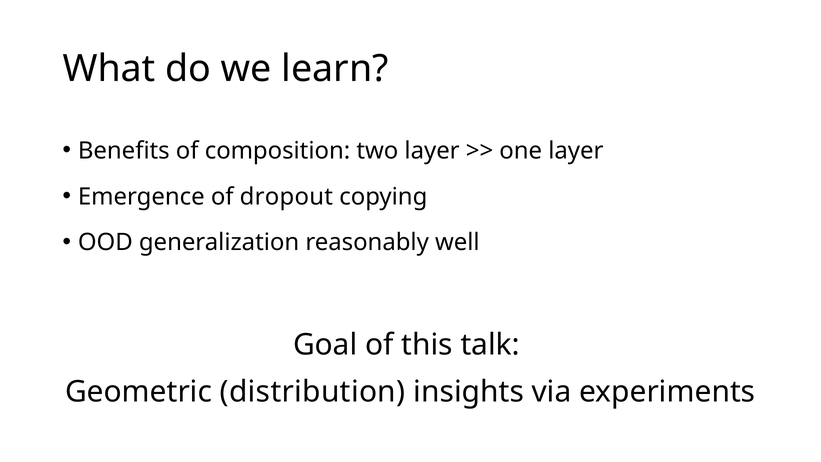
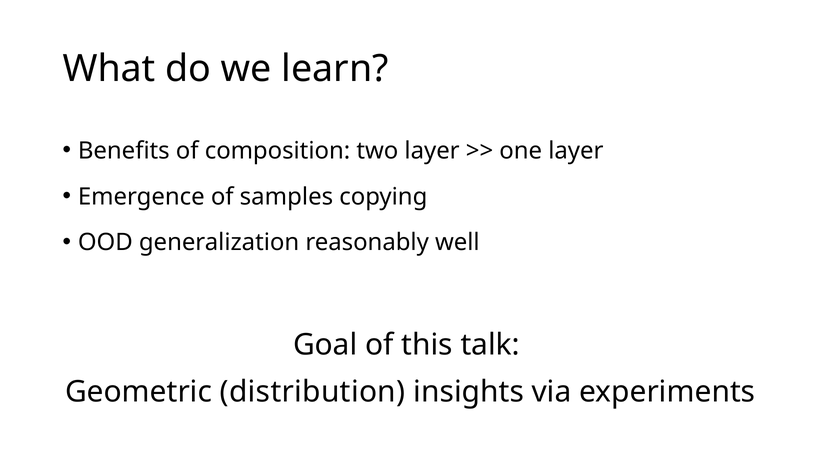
dropout: dropout -> samples (286, 197)
